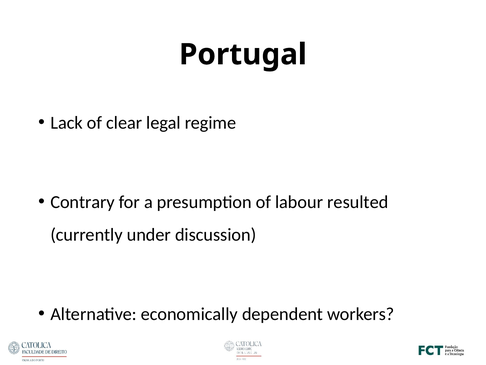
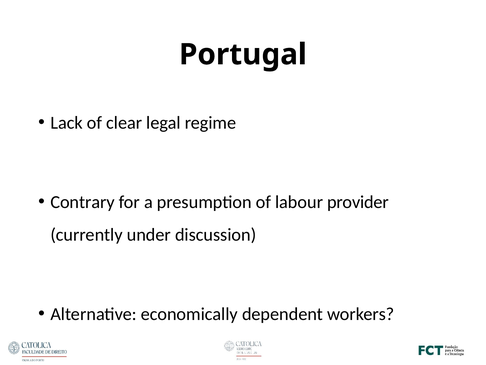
resulted: resulted -> provider (358, 202)
